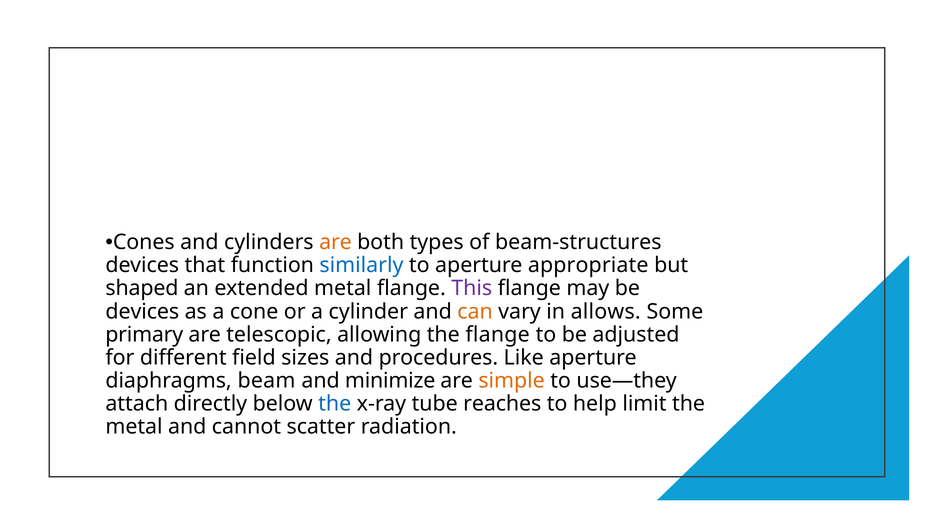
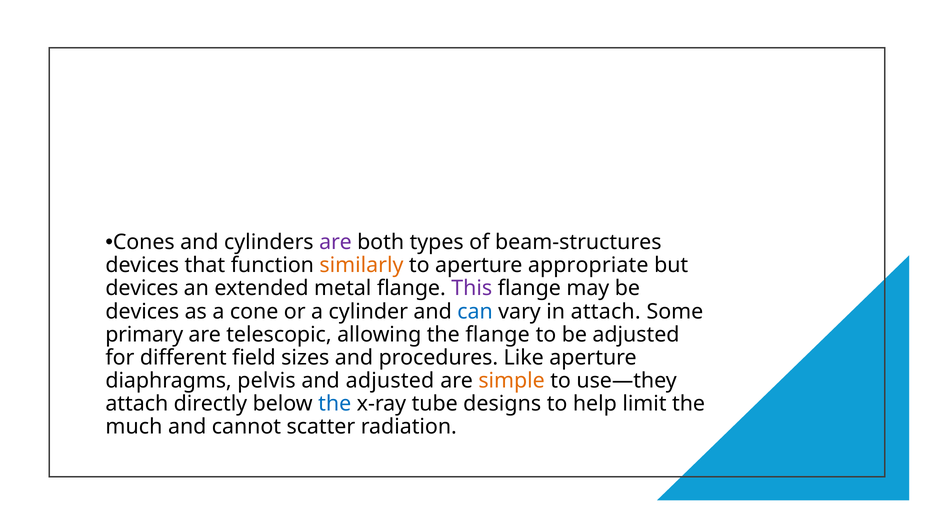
are colour: orange -> purple (336, 242)
similarly colour: blue -> orange (361, 265)
shaped: shaped -> devices (142, 289)
can colour: orange -> blue (475, 312)
in allows: allows -> attach (606, 312)
beam: beam -> pelvis (266, 381)
and minimize: minimize -> adjusted (390, 381)
reaches: reaches -> designs (502, 404)
metal: metal -> much (134, 427)
